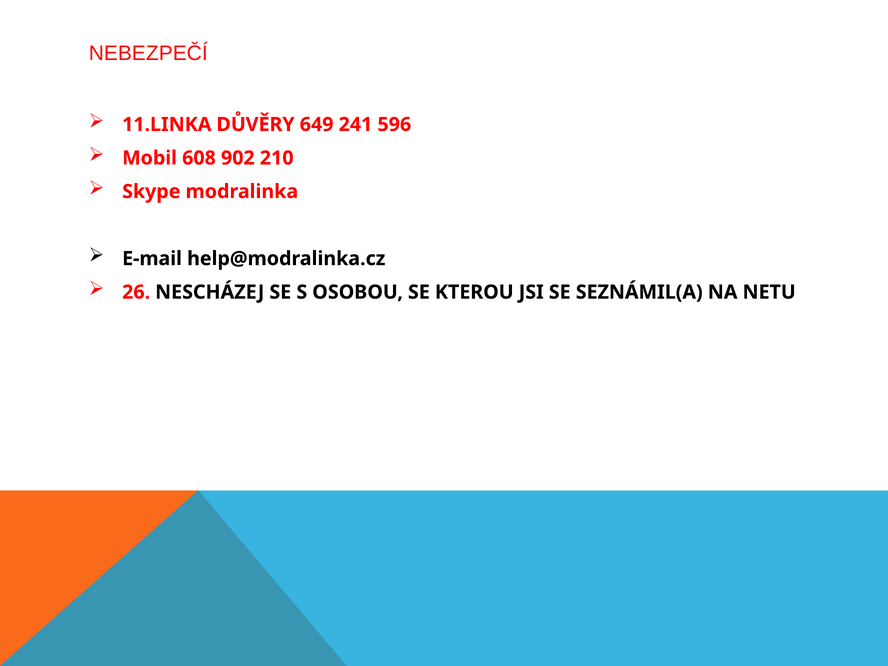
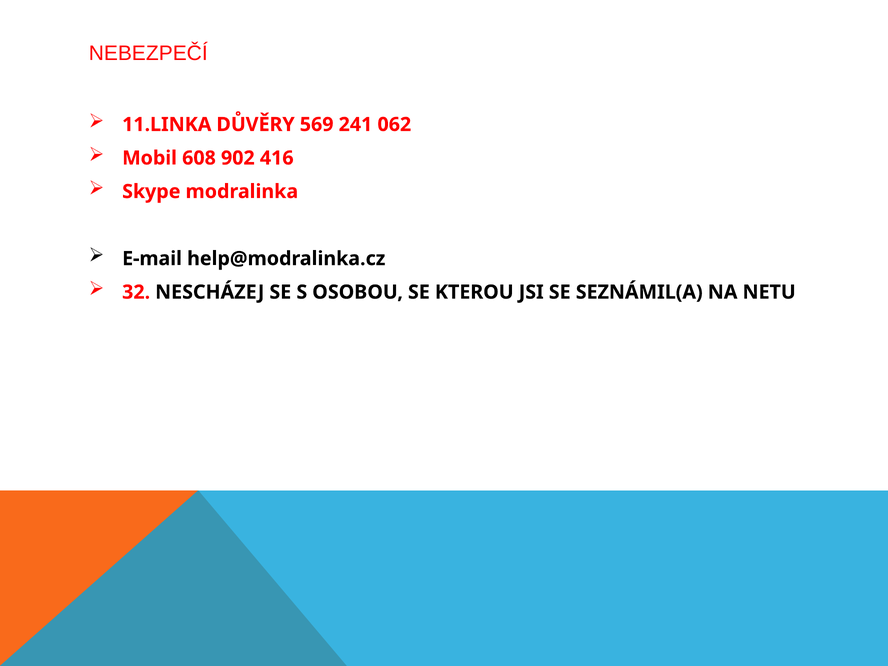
649: 649 -> 569 (317, 125)
596: 596 -> 062 (394, 125)
210: 210 -> 416 (277, 158)
26: 26 -> 32 (136, 292)
